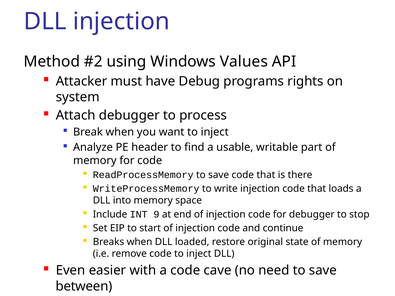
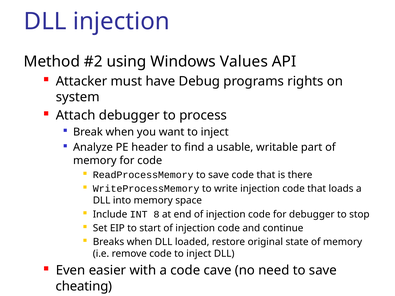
9: 9 -> 8 (156, 214)
between: between -> cheating (84, 286)
